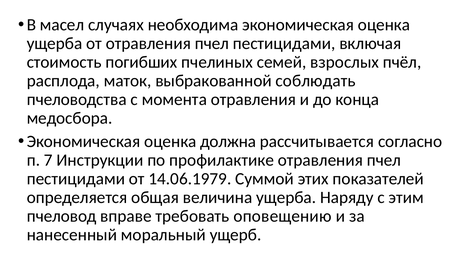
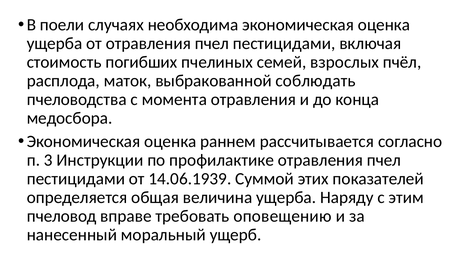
масел: масел -> поели (62, 25)
должна: должна -> раннем (228, 141)
7: 7 -> 3 (48, 160)
14.06.1979: 14.06.1979 -> 14.06.1939 (190, 179)
